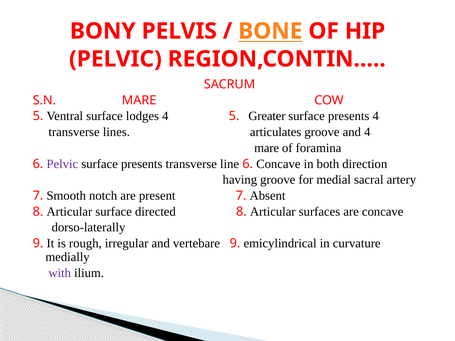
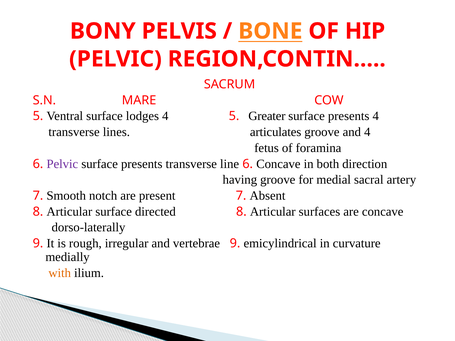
mare: mare -> fetus (267, 148)
vertebare: vertebare -> vertebrae (196, 243)
with colour: purple -> orange (60, 273)
